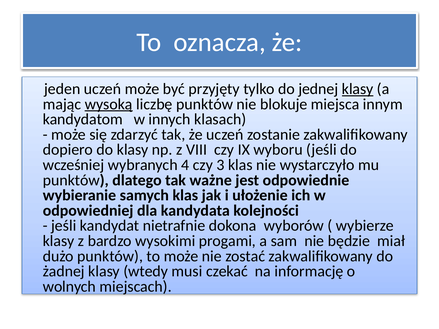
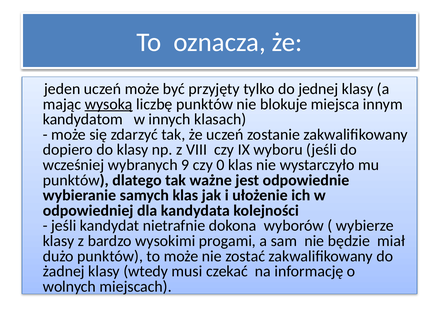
klasy underline: present -> none (358, 89)
4: 4 -> 9 (185, 165)
3: 3 -> 0 (220, 165)
